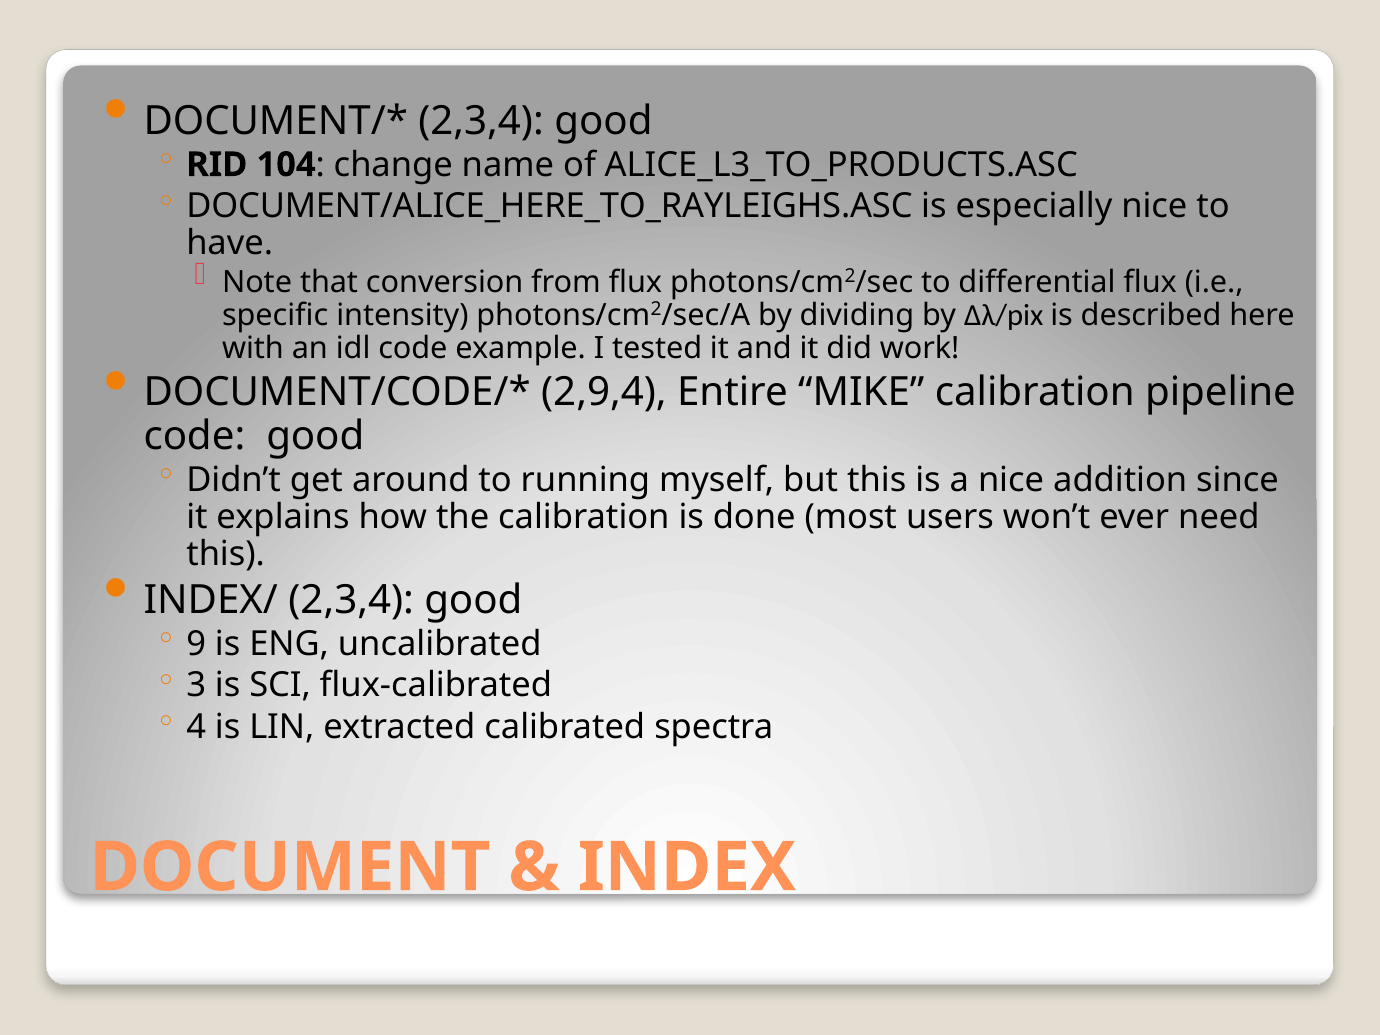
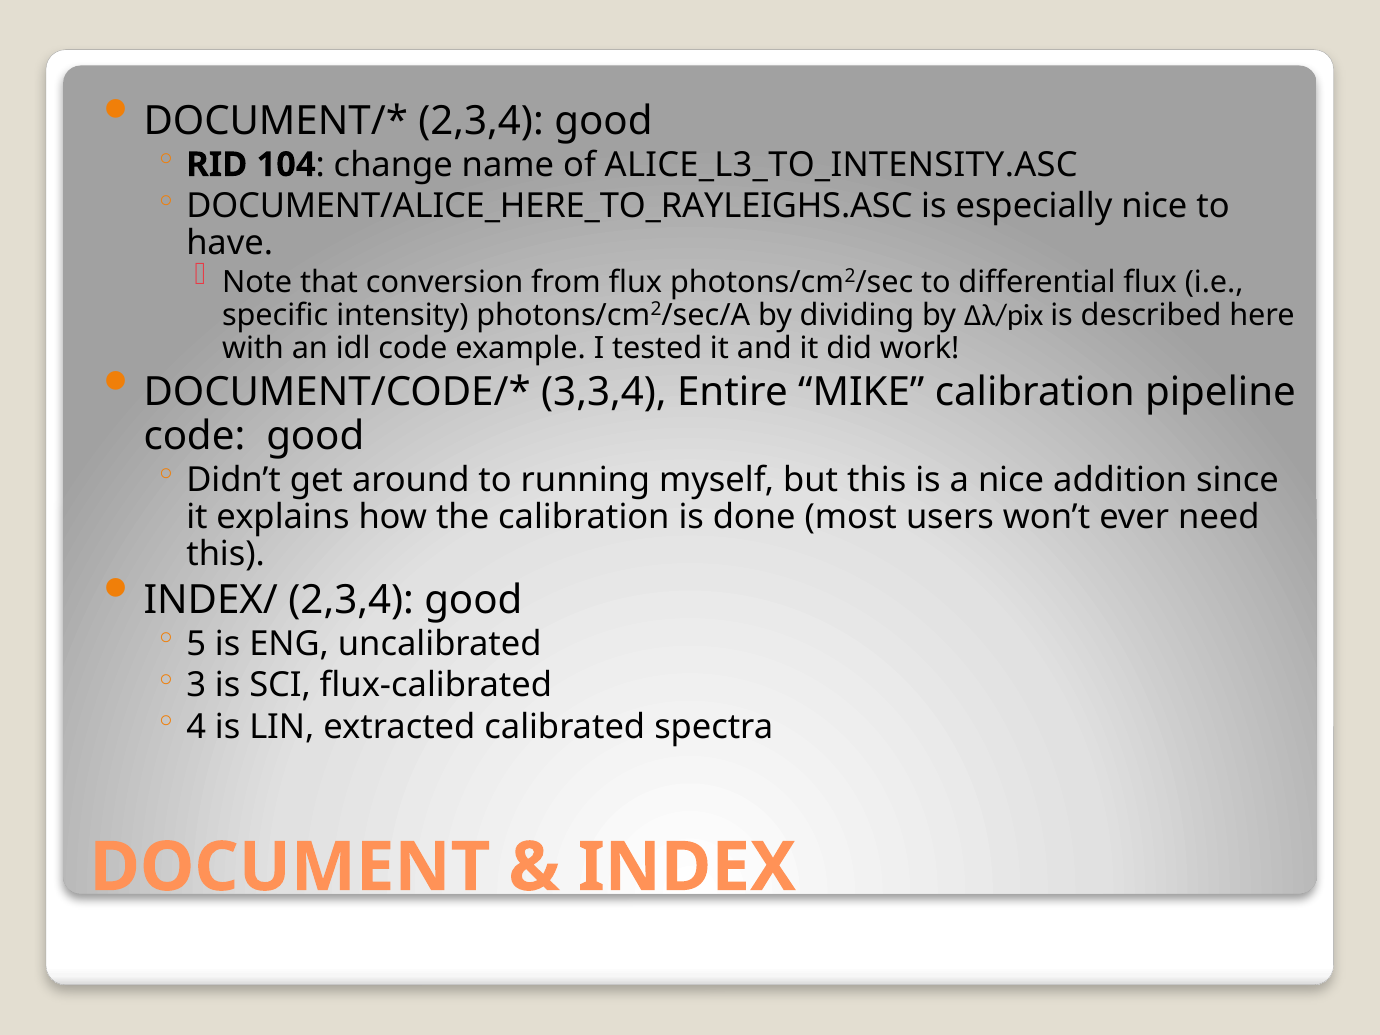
ALICE_L3_TO_PRODUCTS.ASC: ALICE_L3_TO_PRODUCTS.ASC -> ALICE_L3_TO_INTENSITY.ASC (841, 165)
2,9,4: 2,9,4 -> 3,3,4 (604, 393)
9: 9 -> 5 (196, 644)
